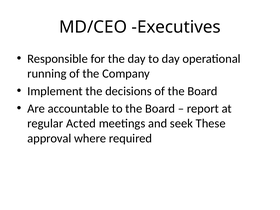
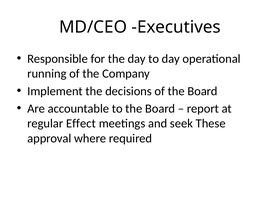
Acted: Acted -> Effect (81, 123)
